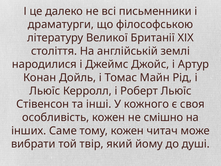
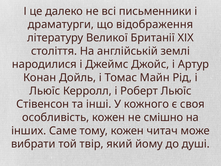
філософською: філософською -> відображення (155, 24)
